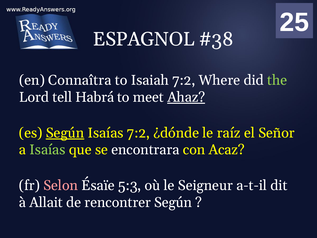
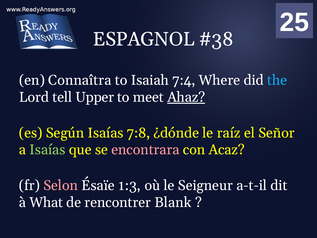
Isaiah 7:2: 7:2 -> 7:4 (184, 80)
the colour: light green -> light blue (277, 80)
Habrá: Habrá -> Upper (95, 97)
Según underline: present -> none (65, 133)
Isaías 7:2: 7:2 -> 7:8 (139, 133)
encontrara colour: white -> pink (145, 150)
5:3: 5:3 -> 1:3 (130, 185)
Allait: Allait -> What (46, 202)
rencontrer Según: Según -> Blank (173, 202)
